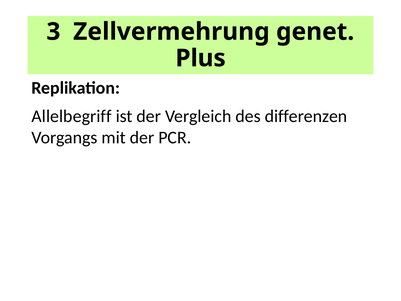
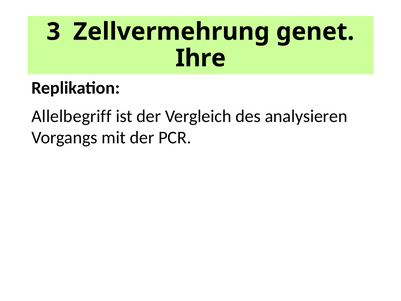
Plus: Plus -> Ihre (201, 58)
differenzen: differenzen -> analysieren (306, 116)
